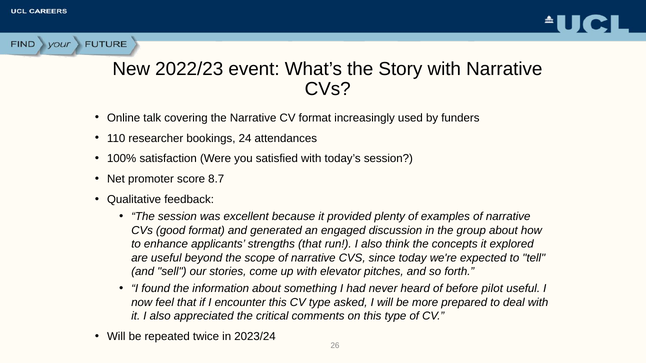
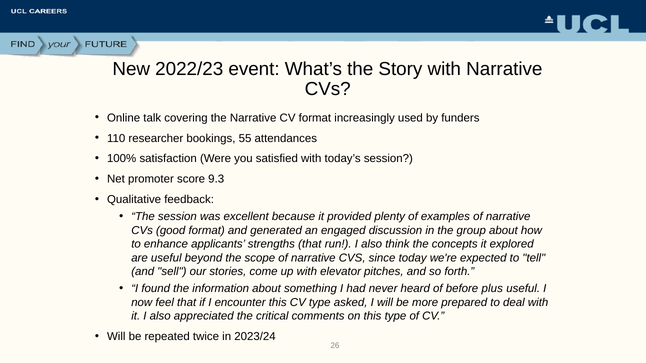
24: 24 -> 55 (245, 138)
8.7: 8.7 -> 9.3 (216, 179)
pilot: pilot -> plus (492, 289)
